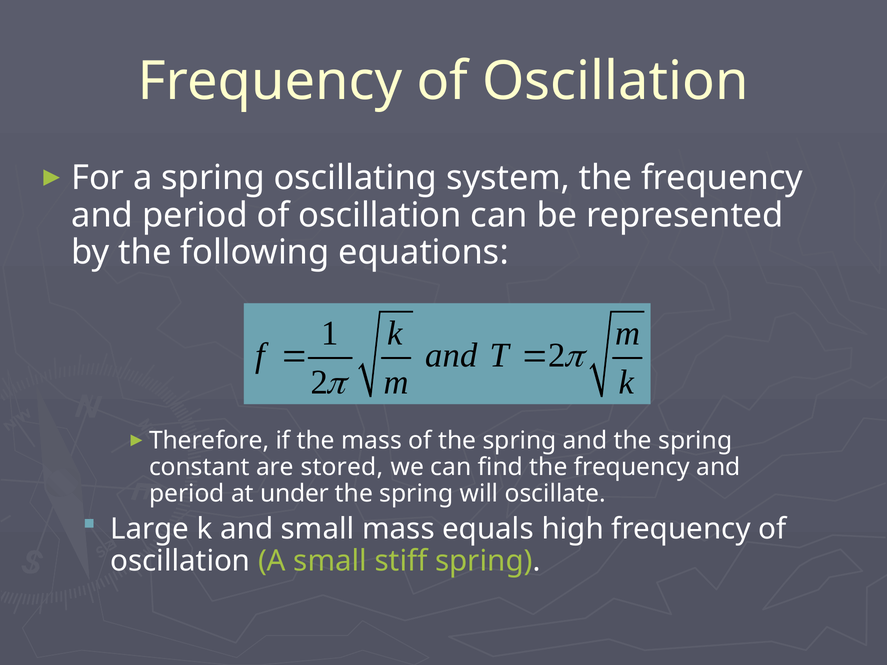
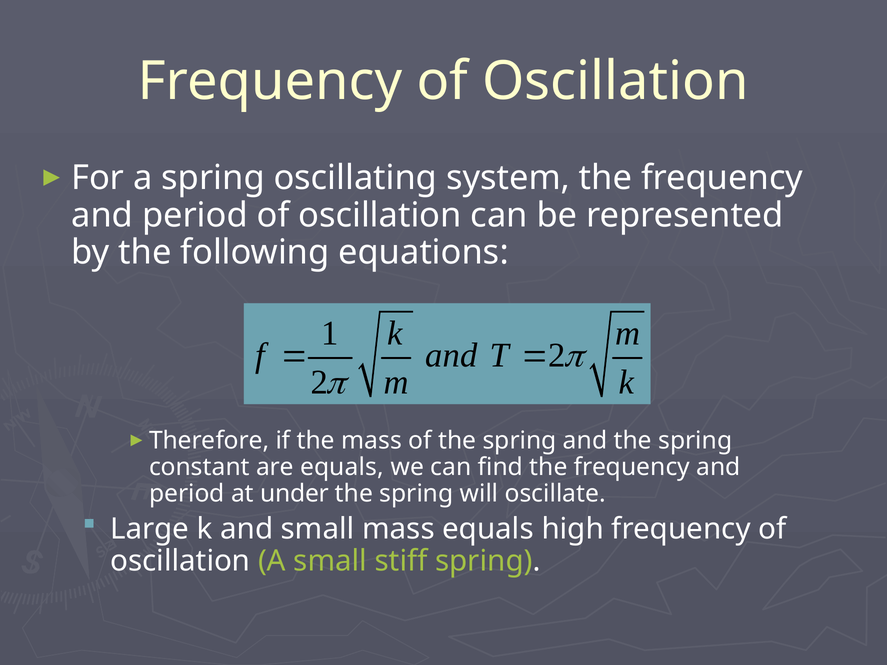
are stored: stored -> equals (342, 467)
